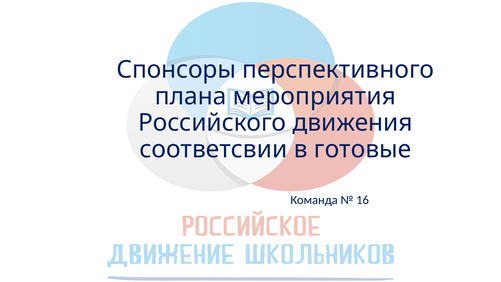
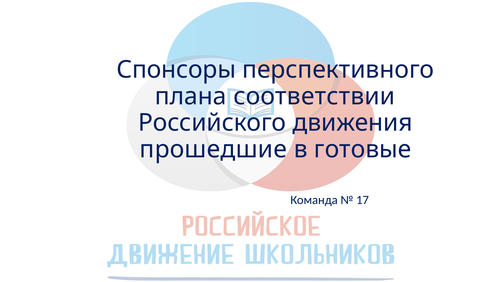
мероприятия: мероприятия -> соответствии (314, 96)
соответсвии: соответсвии -> прошедшие (213, 149)
16: 16 -> 17 (363, 200)
